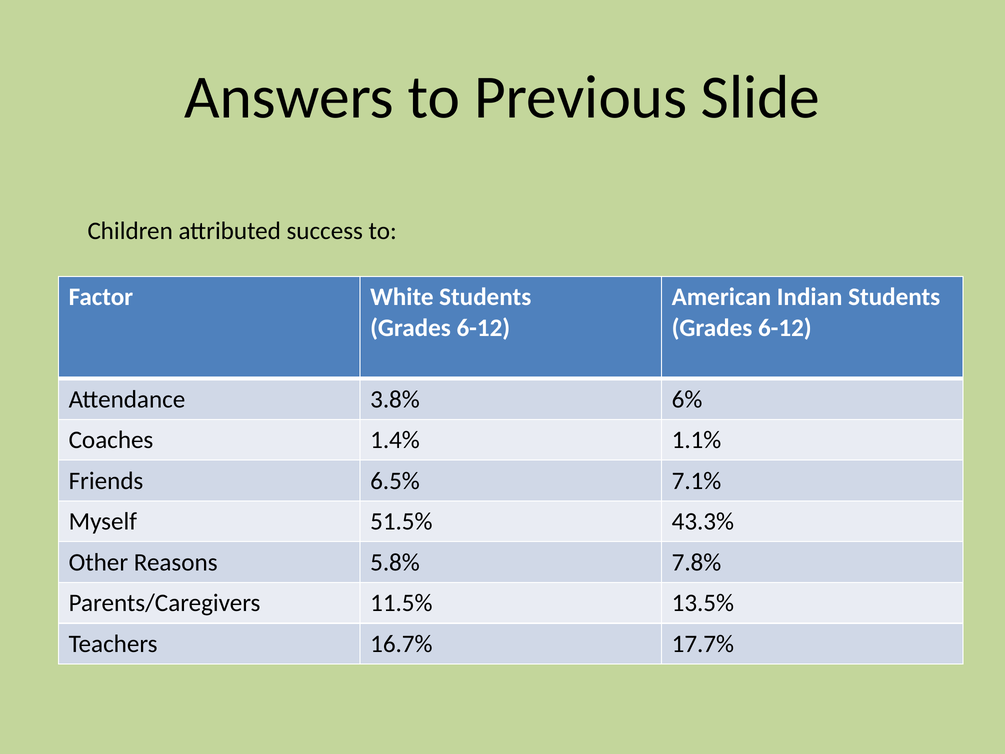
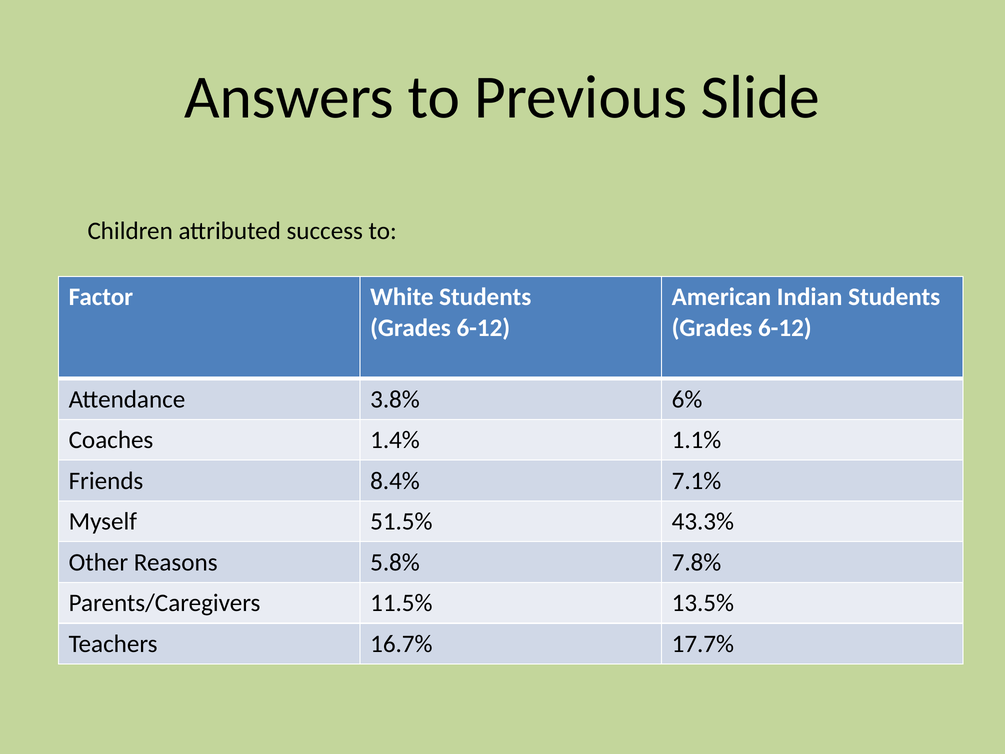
6.5%: 6.5% -> 8.4% (395, 481)
